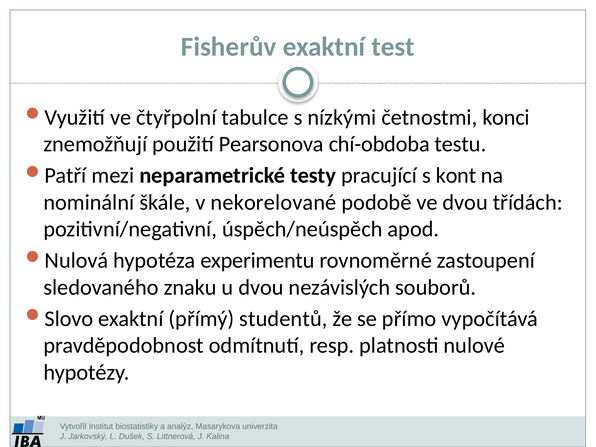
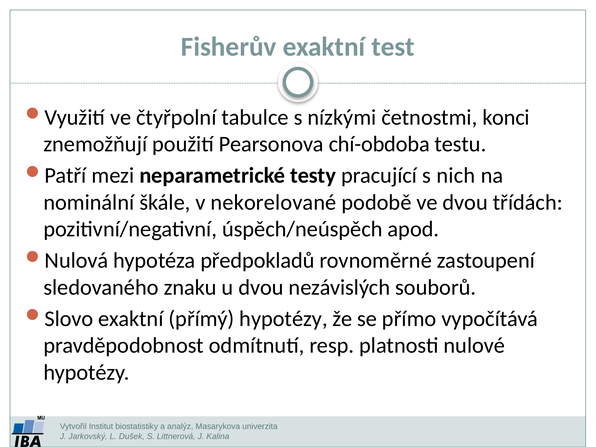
kont: kont -> nich (456, 175)
experimentu: experimentu -> předpokladů (257, 260)
přímý studentů: studentů -> hypotézy (283, 319)
